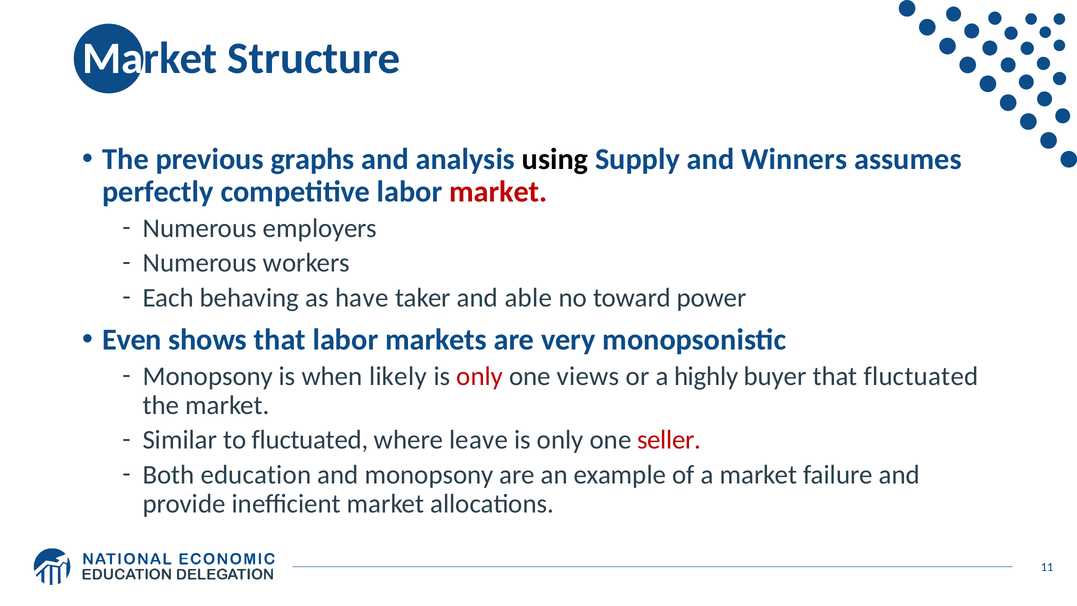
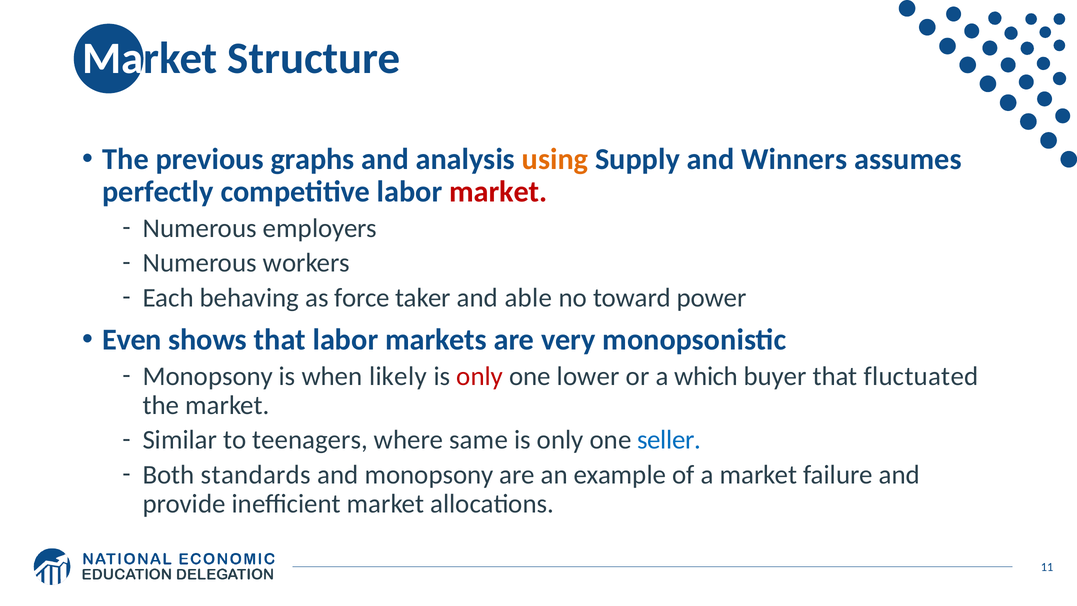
using colour: black -> orange (555, 159)
have: have -> force (362, 298)
views: views -> lower (588, 376)
highly: highly -> which (706, 376)
to fluctuated: fluctuated -> teenagers (310, 440)
leave: leave -> same (479, 440)
seller colour: red -> blue (669, 440)
education: education -> standards (256, 475)
